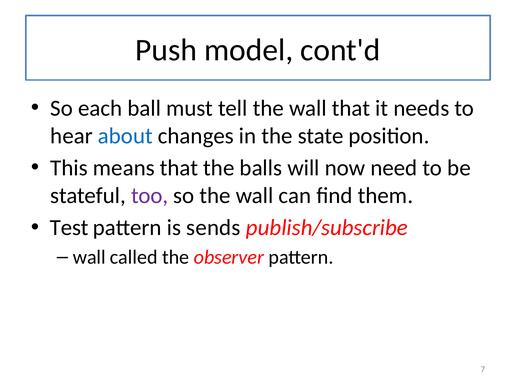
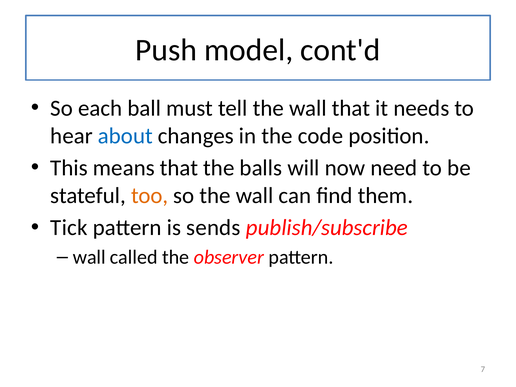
state: state -> code (320, 136)
too colour: purple -> orange (150, 195)
Test: Test -> Tick (69, 228)
